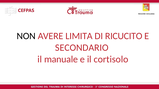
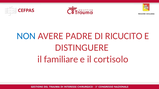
NON colour: black -> blue (26, 36)
LIMITA: LIMITA -> PADRE (79, 36)
SECONDARIO: SECONDARIO -> DISTINGUERE (82, 48)
manuale: manuale -> familiare (61, 60)
